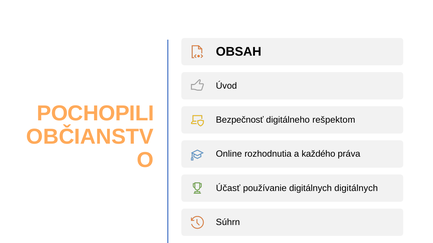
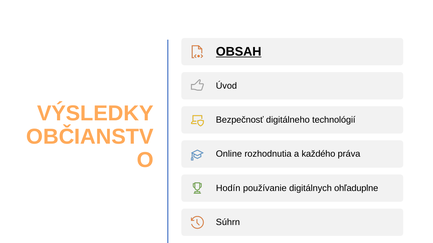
OBSAH underline: none -> present (239, 52)
POCHOPILI: POCHOPILI -> VÝSLEDKY (95, 114)
rešpektom: rešpektom -> technológií (334, 120)
Účasť: Účasť -> Hodín (228, 189)
digitálnych digitálnych: digitálnych -> ohľaduplne (356, 189)
